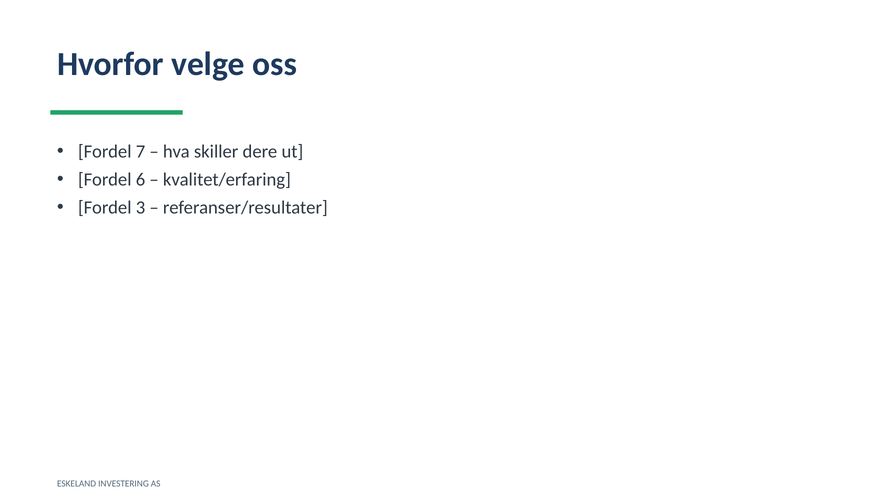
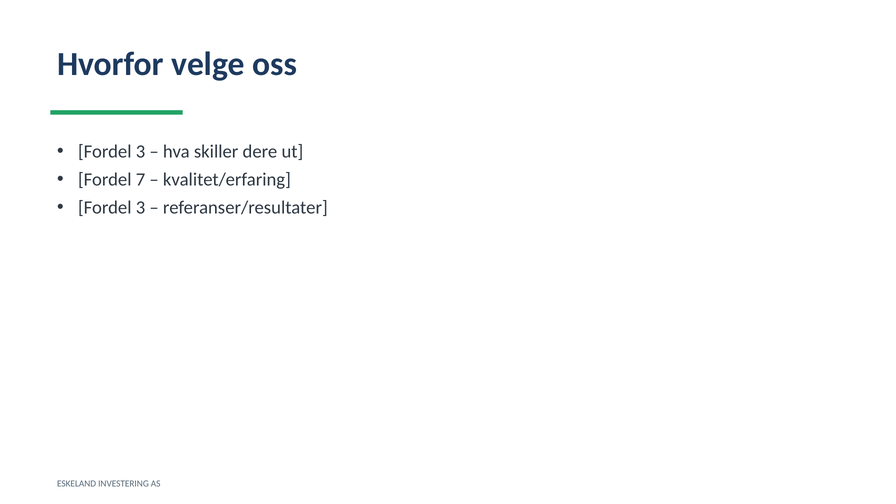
7: 7 -> 3 (141, 152)
6: 6 -> 7 (141, 180)
